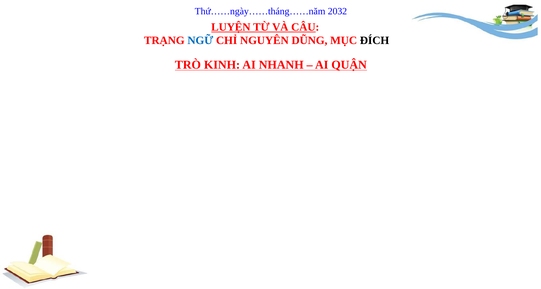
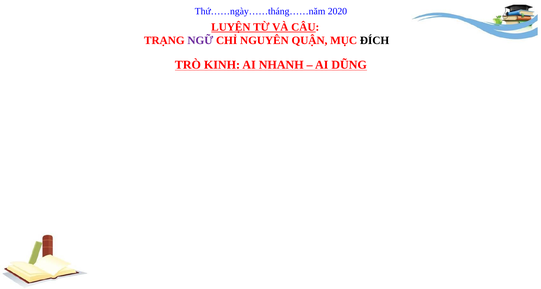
2032: 2032 -> 2020 (337, 11)
NGỮ colour: blue -> purple (200, 41)
DŨNG: DŨNG -> QUẬN (309, 41)
QUẬN: QUẬN -> DŨNG (349, 65)
